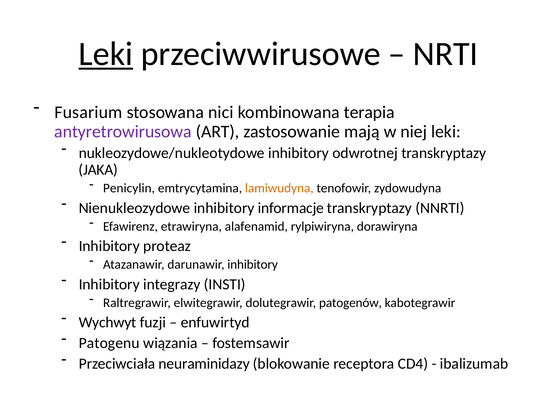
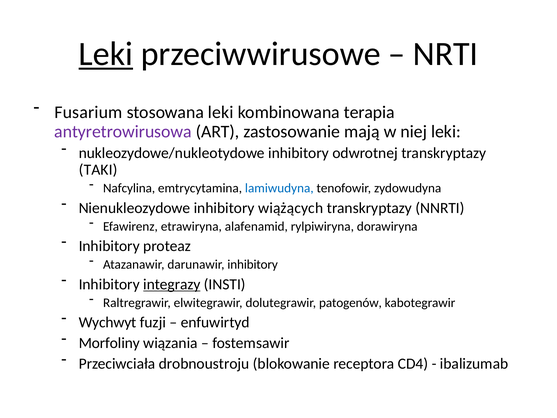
stosowana nici: nici -> leki (221, 112)
JAKA: JAKA -> TAKI (98, 170)
Penicylin: Penicylin -> Nafcylina (129, 188)
lamiwudyna colour: orange -> blue (279, 188)
informacje: informacje -> wiążących (291, 208)
integrazy underline: none -> present (172, 284)
Patogenu: Patogenu -> Morfoliny (109, 343)
neuraminidazy: neuraminidazy -> drobnoustroju (204, 364)
